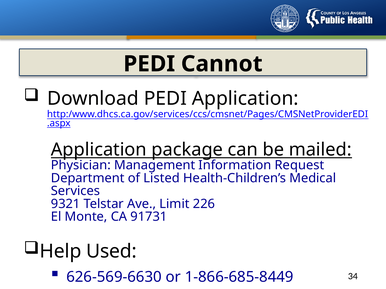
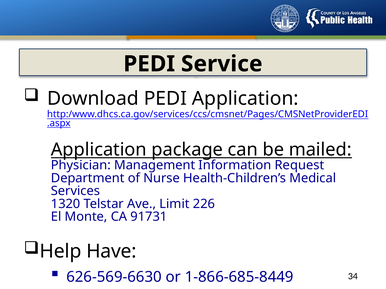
Cannot: Cannot -> Service (222, 64)
Listed: Listed -> Nurse (162, 178)
9321: 9321 -> 1320 (66, 204)
Used: Used -> Have (111, 252)
